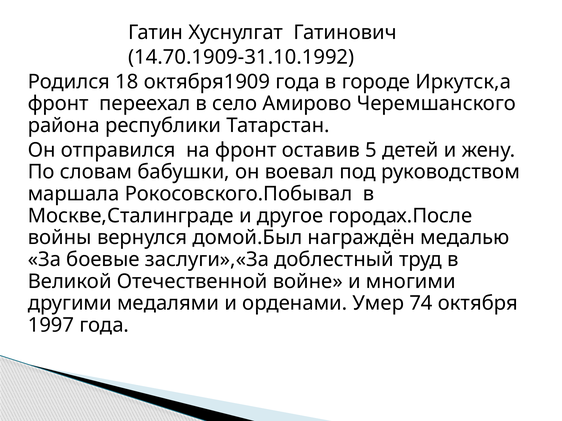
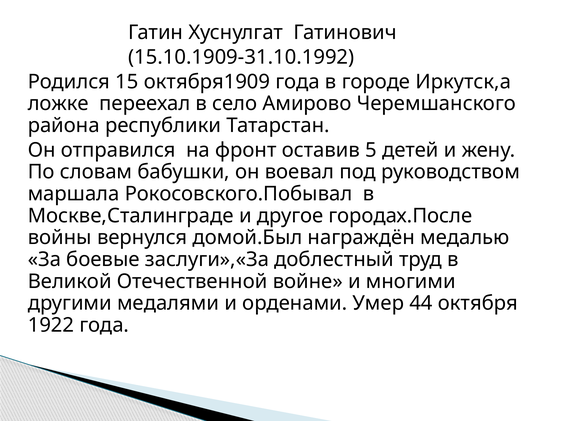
14.70.1909-31.10.1992: 14.70.1909-31.10.1992 -> 15.10.1909-31.10.1992 (241, 57)
18: 18 -> 15 (127, 82)
фронт: фронт -> ложке (58, 104)
74: 74 -> 44 (421, 304)
1997: 1997 -> 1922 (51, 326)
